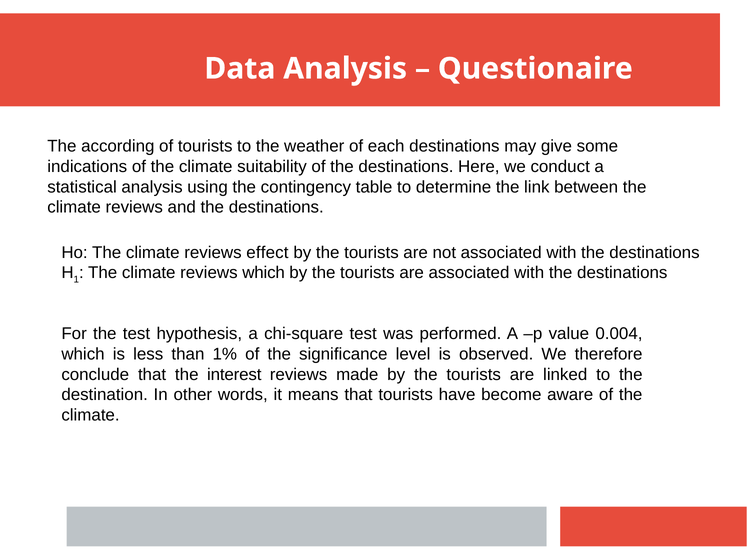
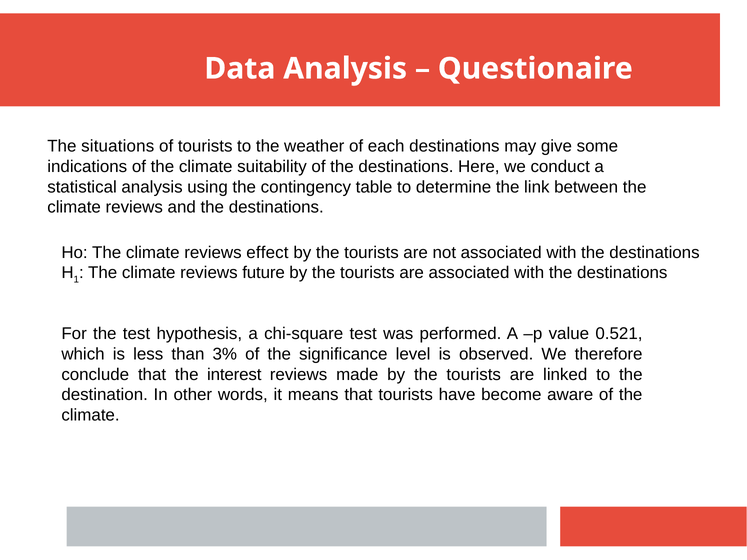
according: according -> situations (118, 146)
reviews which: which -> future (264, 273)
0.004: 0.004 -> 0.521 (619, 334)
1%: 1% -> 3% (225, 354)
